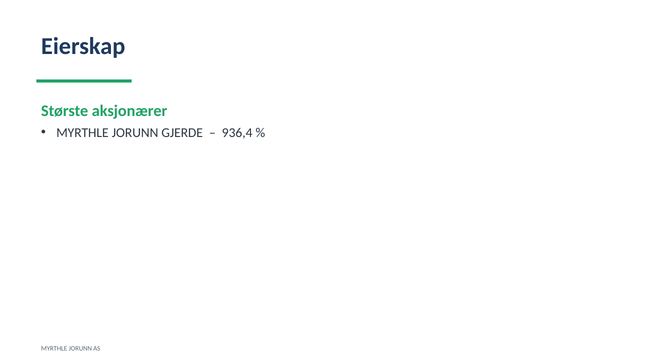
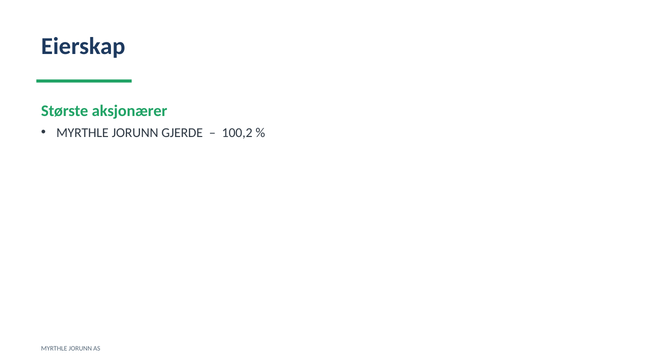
936,4: 936,4 -> 100,2 (237, 133)
